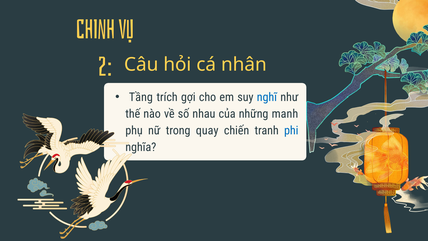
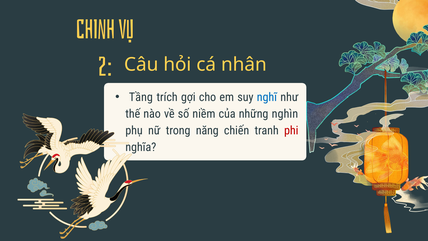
nhau: nhau -> niềm (204, 114)
manh: manh -> nghìn (285, 114)
quay: quay -> năng (207, 130)
phi colour: blue -> red (291, 130)
